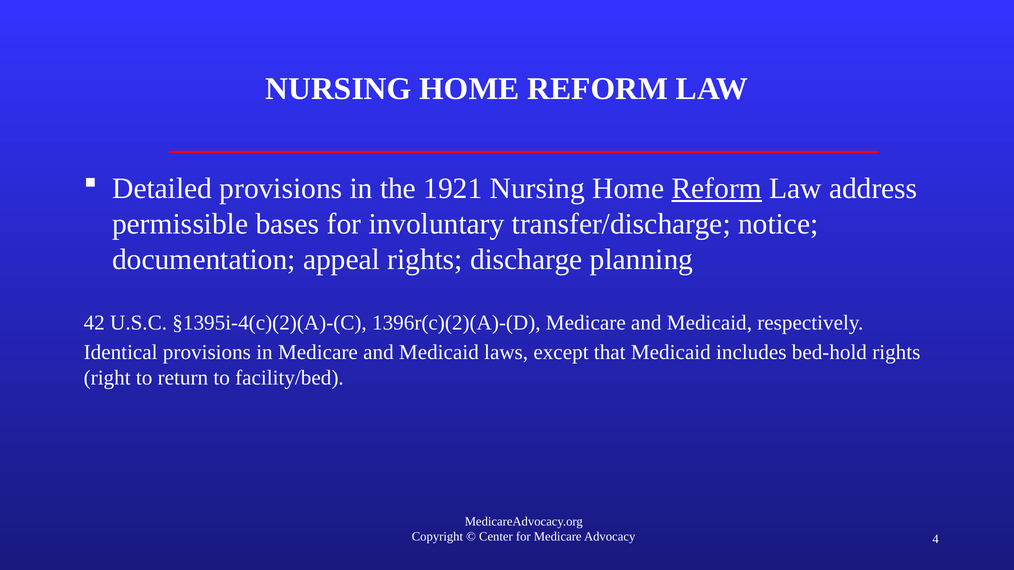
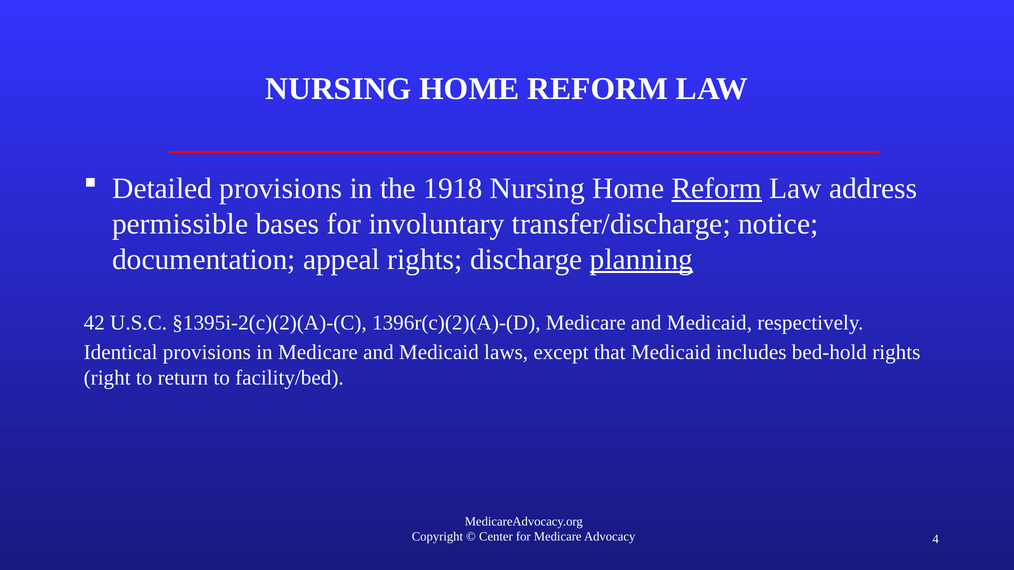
1921: 1921 -> 1918 (453, 188)
planning underline: none -> present (642, 259)
§1395i-4(c)(2)(A)-(C: §1395i-4(c)(2)(A)-(C -> §1395i-2(c)(2)(A)-(C (270, 323)
